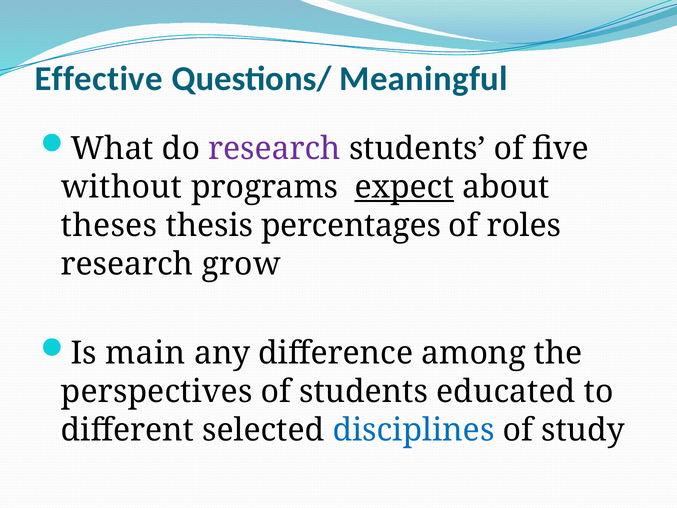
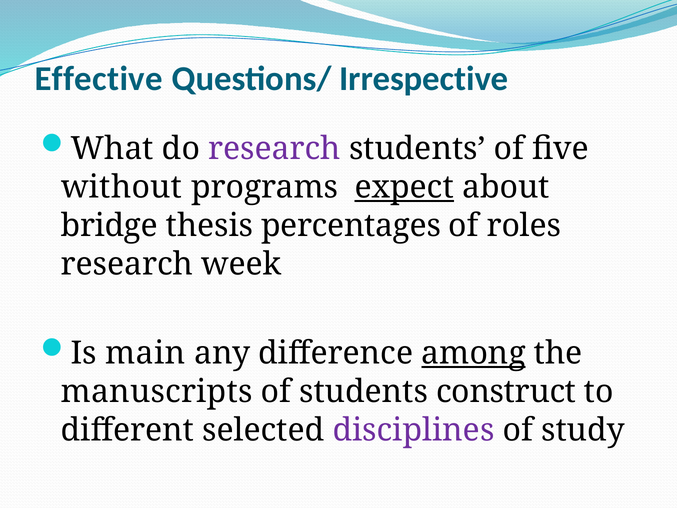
Meaningful: Meaningful -> Irrespective (424, 79)
theses: theses -> bridge (109, 225)
grow: grow -> week (241, 264)
among underline: none -> present (474, 353)
perspectives: perspectives -> manuscripts (157, 392)
educated: educated -> construct (506, 392)
disciplines colour: blue -> purple (413, 430)
